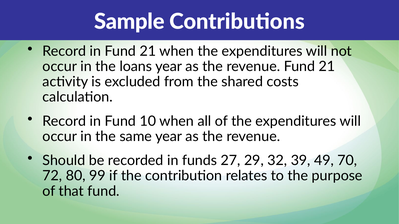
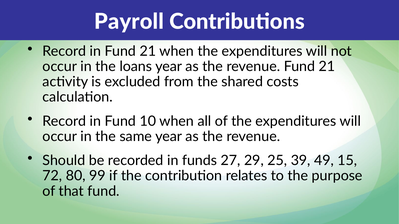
Sample: Sample -> Payroll (129, 22)
32: 32 -> 25 (277, 161)
70: 70 -> 15 (347, 161)
